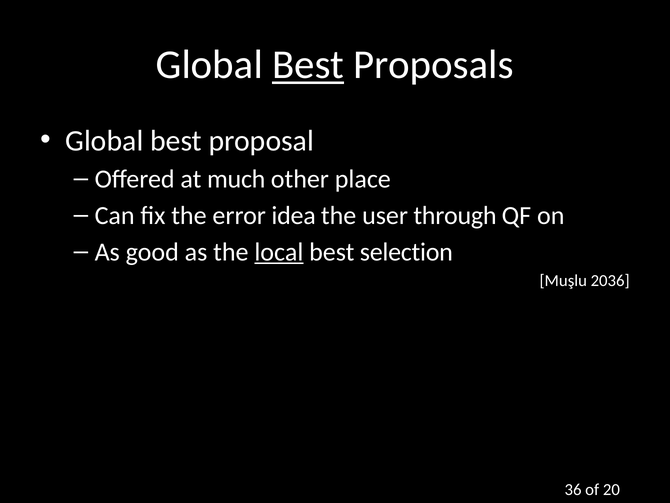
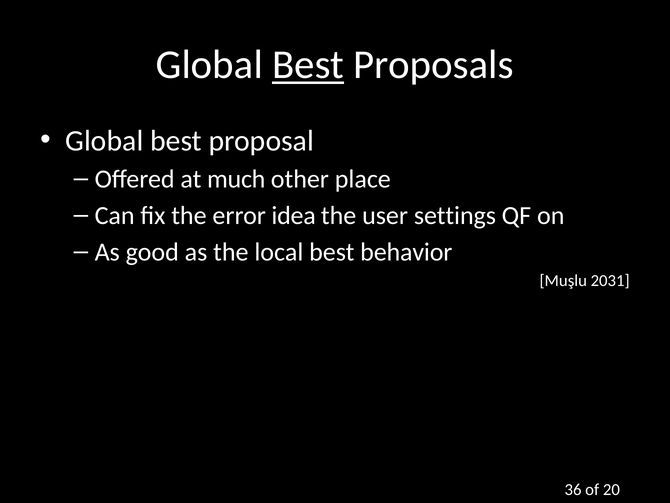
through: through -> settings (455, 215)
local underline: present -> none (279, 252)
selection: selection -> behavior (406, 252)
2036: 2036 -> 2031 (610, 280)
